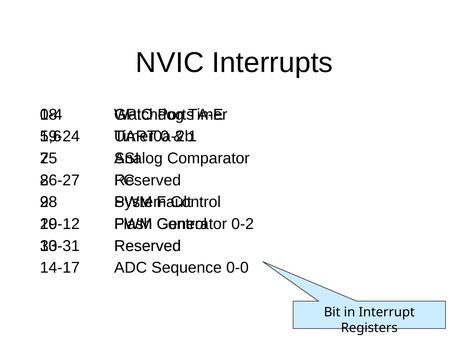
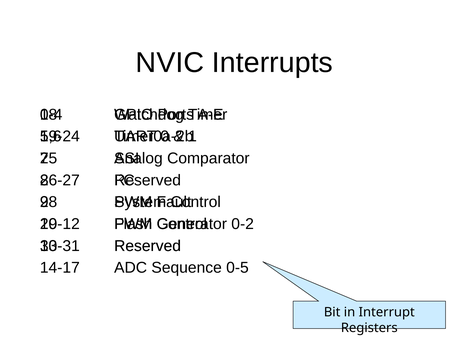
0-0: 0-0 -> 0-5 (237, 268)
